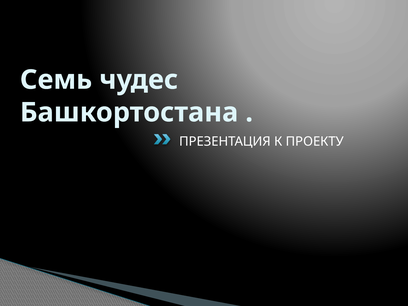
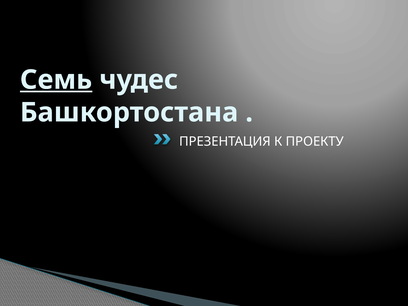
Семь underline: none -> present (56, 80)
